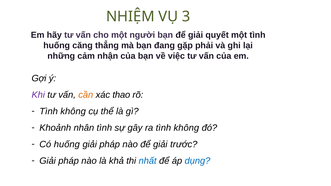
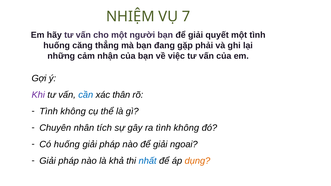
3: 3 -> 7 (186, 17)
cần colour: orange -> blue (86, 95)
thao: thao -> thân (121, 95)
Khoảnh: Khoảnh -> Chuyên (55, 128)
nhân tình: tình -> tích (104, 128)
trước: trước -> ngoai (184, 145)
dụng colour: blue -> orange (197, 161)
